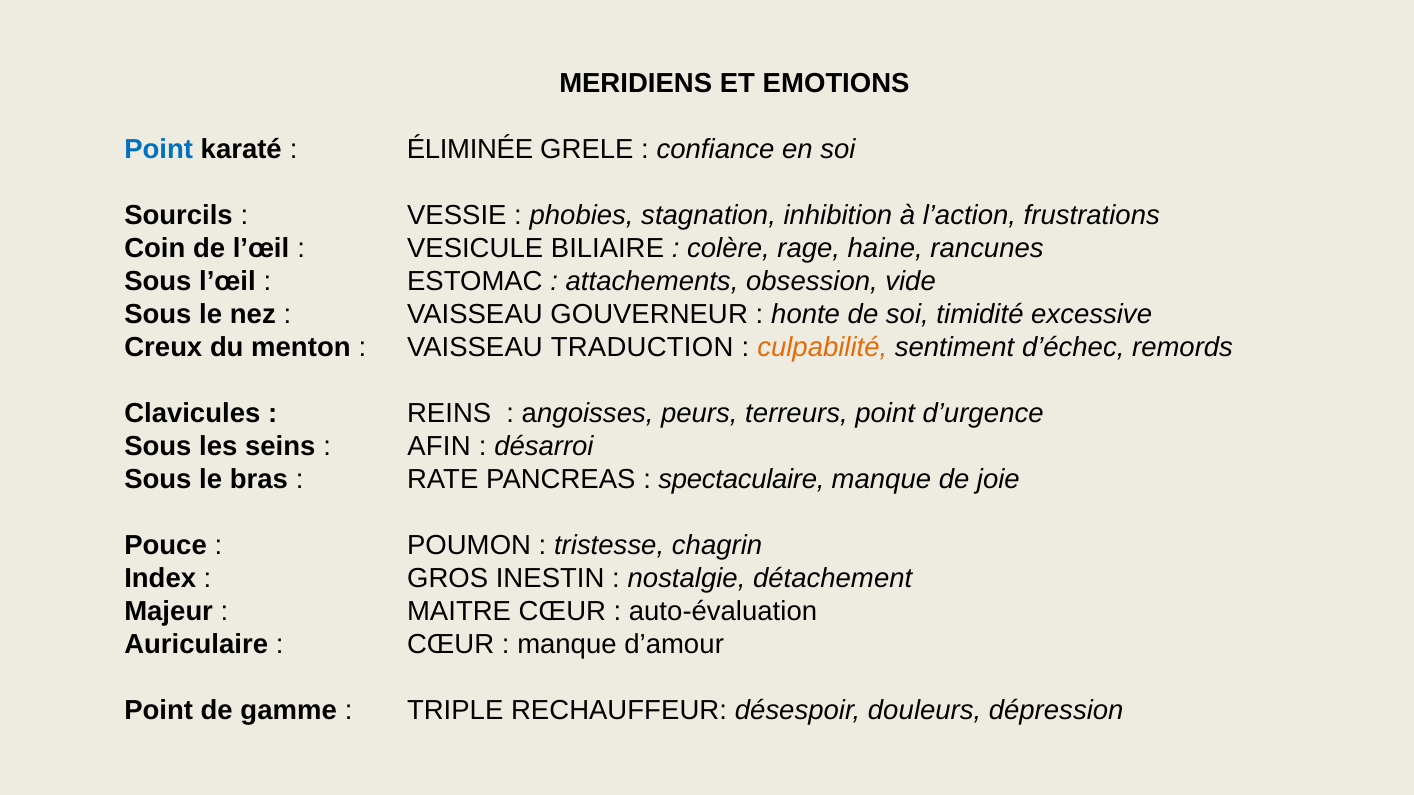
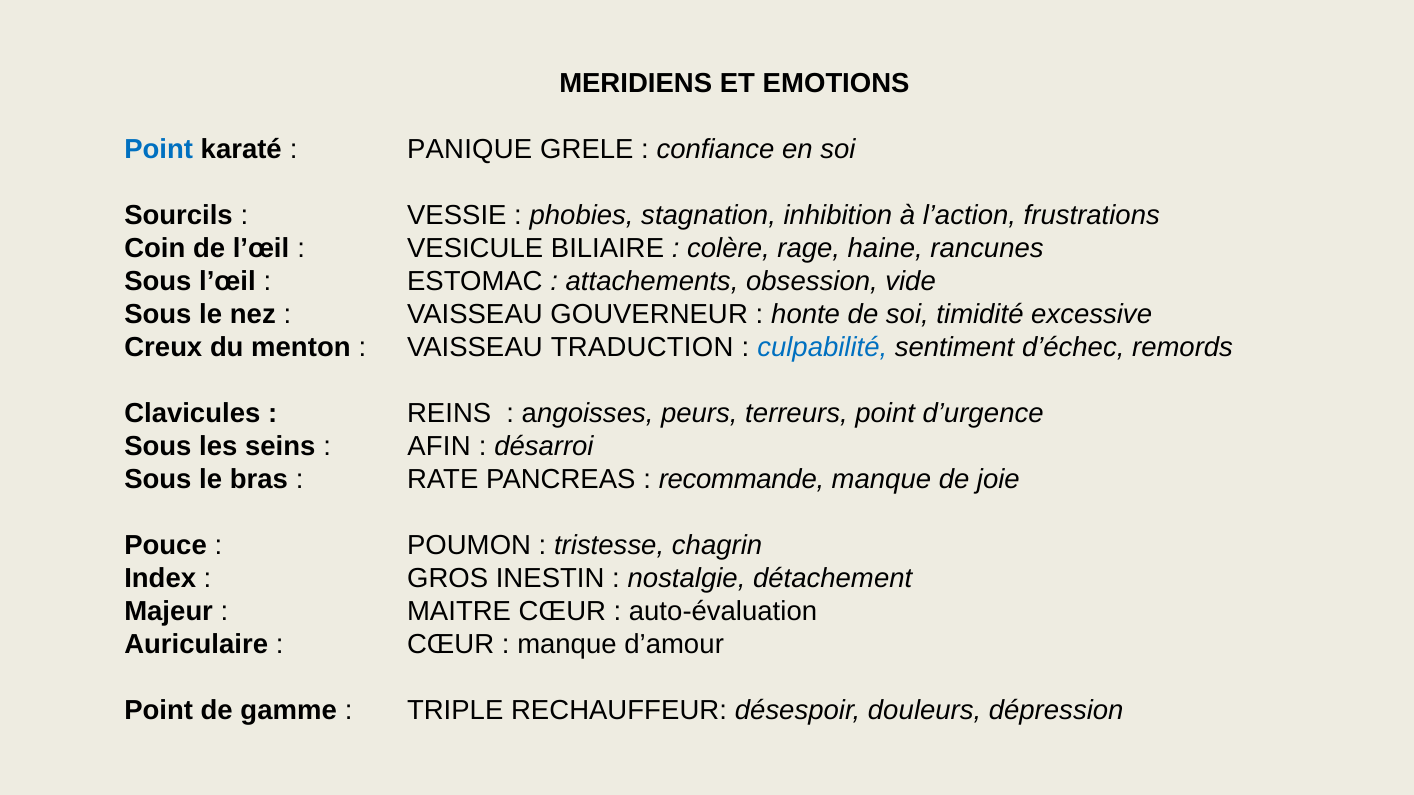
ÉLIMINÉE: ÉLIMINÉE -> PANIQUE (470, 149)
culpabilité colour: orange -> blue (822, 347)
spectaculaire: spectaculaire -> recommande (741, 479)
